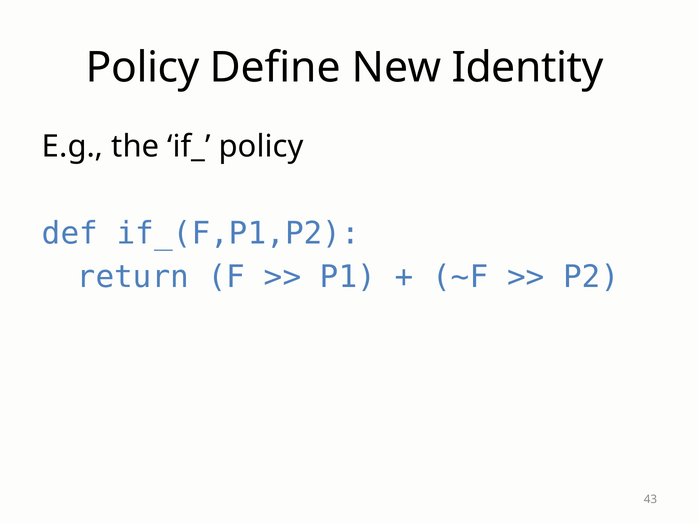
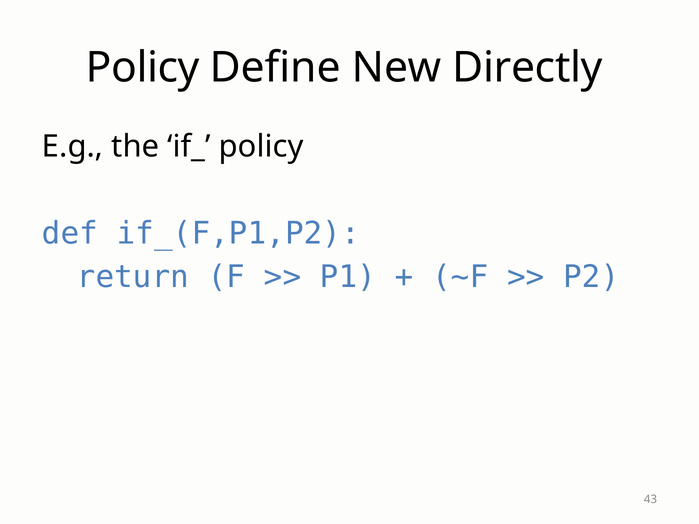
Identity: Identity -> Directly (527, 68)
